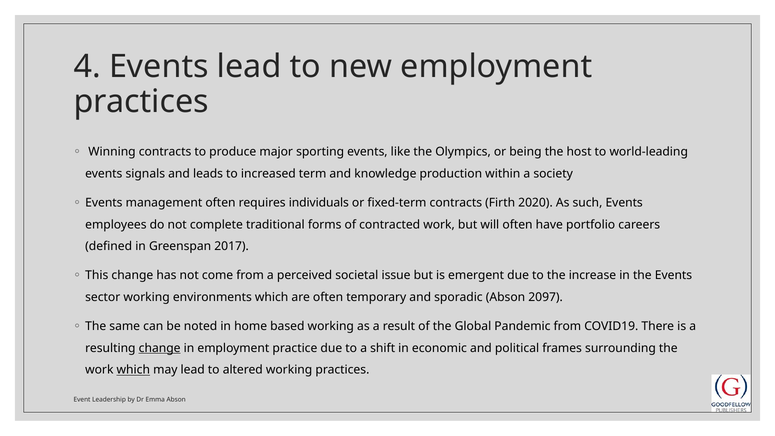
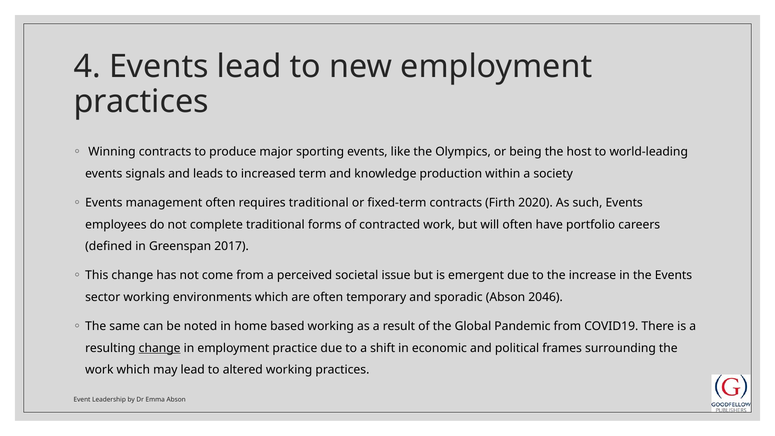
requires individuals: individuals -> traditional (319, 203)
2097: 2097 -> 2046 (546, 297)
which underline: present -> none (133, 370)
